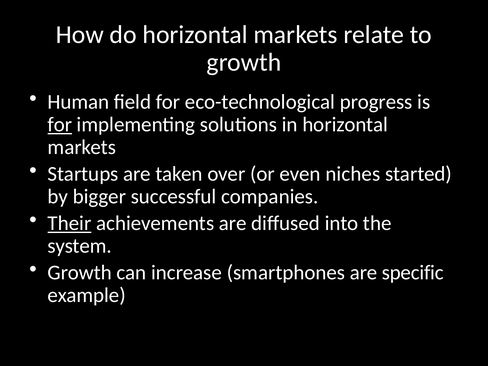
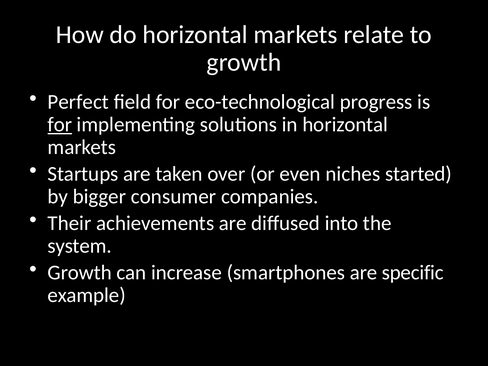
Human: Human -> Perfect (78, 102)
successful: successful -> consumer (174, 197)
Their underline: present -> none (69, 223)
